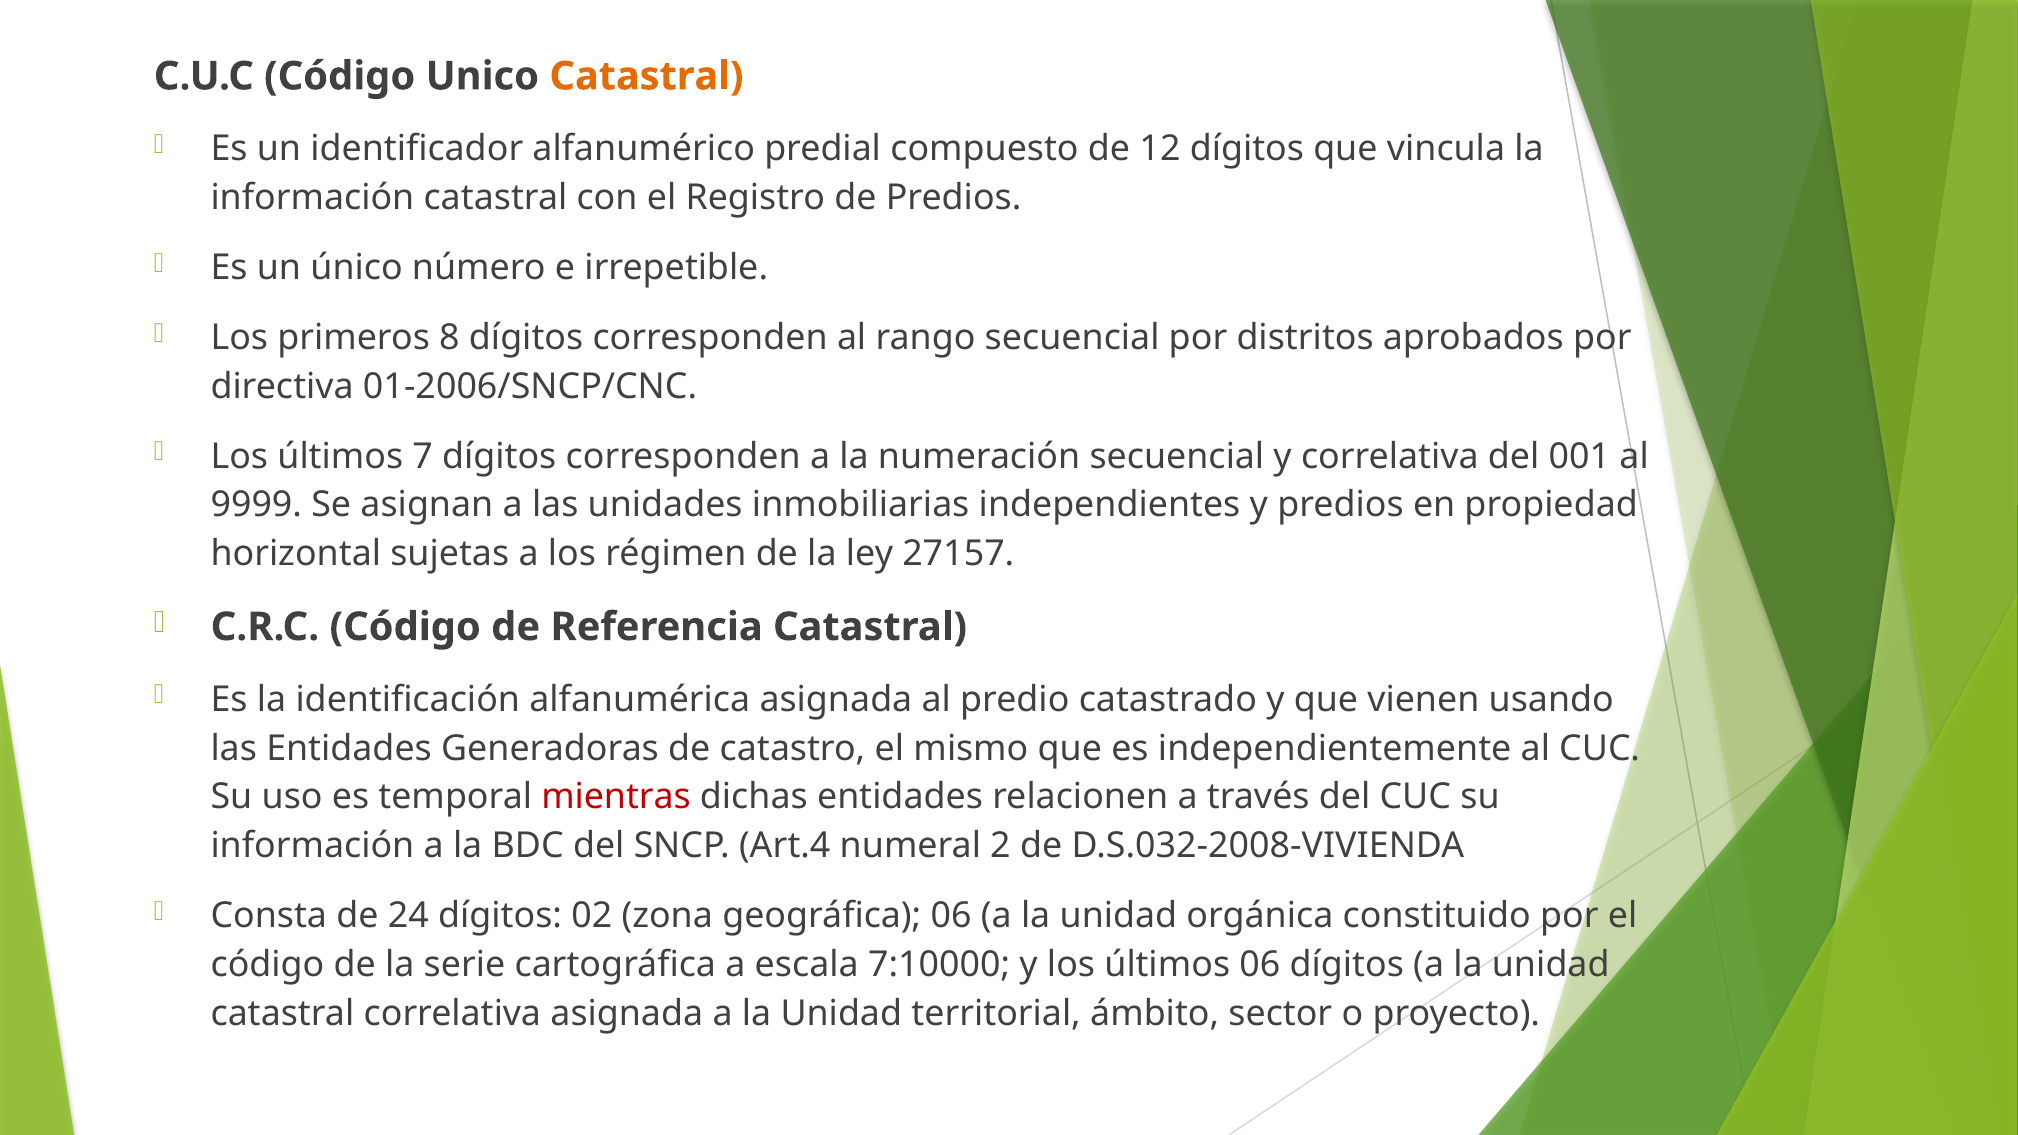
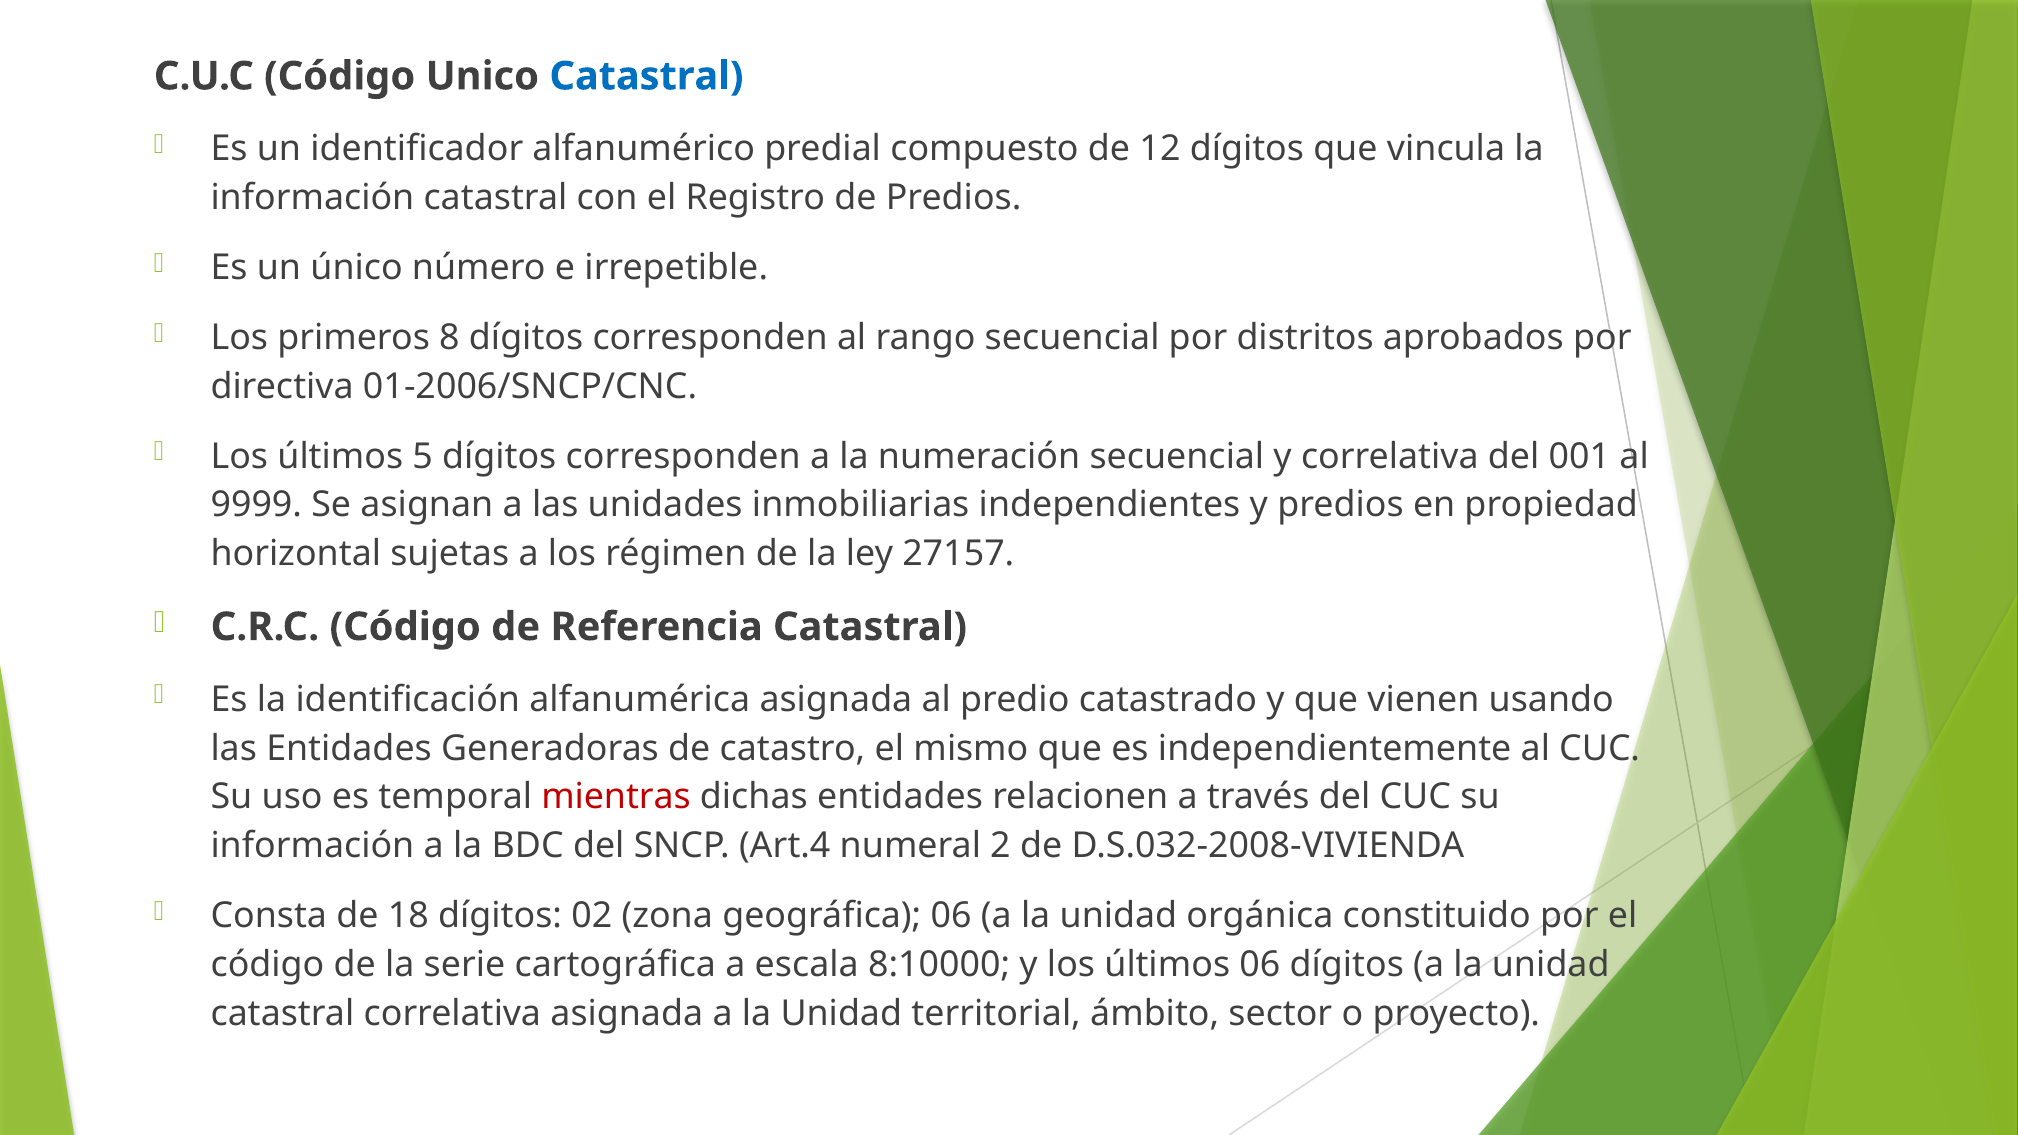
Catastral colour: orange -> blue (646, 76)
7: 7 -> 5 (423, 456)
24: 24 -> 18 (408, 916)
7:10000: 7:10000 -> 8:10000 (939, 965)
